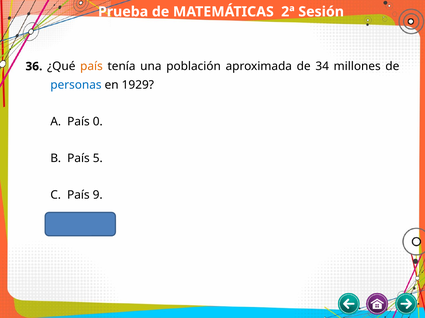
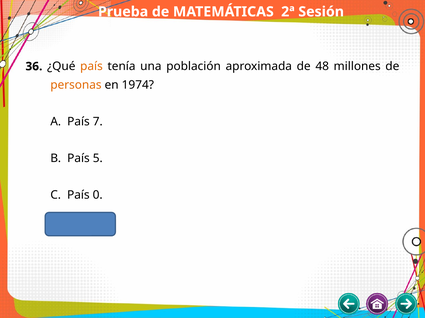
34: 34 -> 48 (322, 67)
personas colour: blue -> orange (76, 85)
1929: 1929 -> 1974 (138, 85)
0: 0 -> 7 (98, 122)
9: 9 -> 0 (98, 196)
